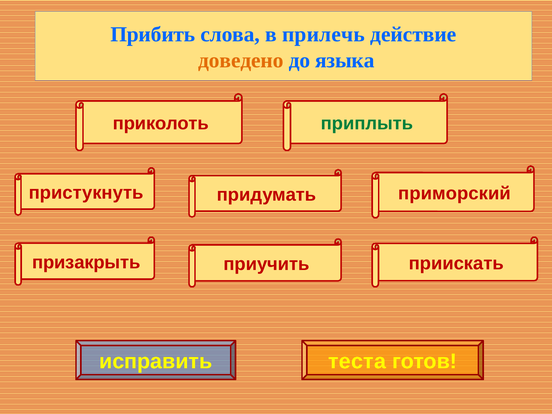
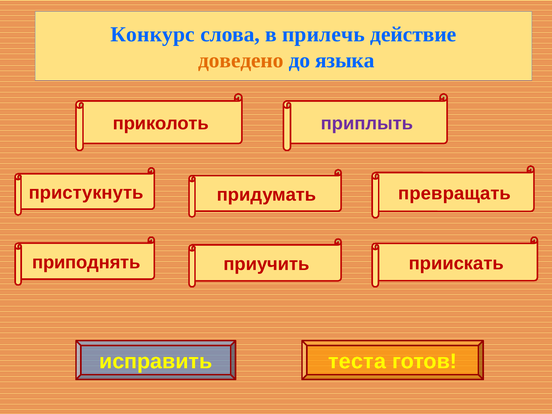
Прибить: Прибить -> Конкурс (153, 35)
приплыть colour: green -> purple (367, 124)
приморский: приморский -> превращать (455, 193)
призакрыть: призакрыть -> приподнять (86, 262)
